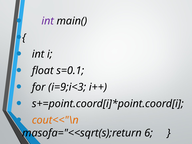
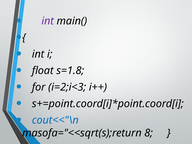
s=0.1: s=0.1 -> s=1.8 (70, 71)
i=9;i<3: i=9;i<3 -> i=2;i<3 (67, 87)
cout<<"\n colour: orange -> blue (55, 120)
6: 6 -> 8 (149, 133)
